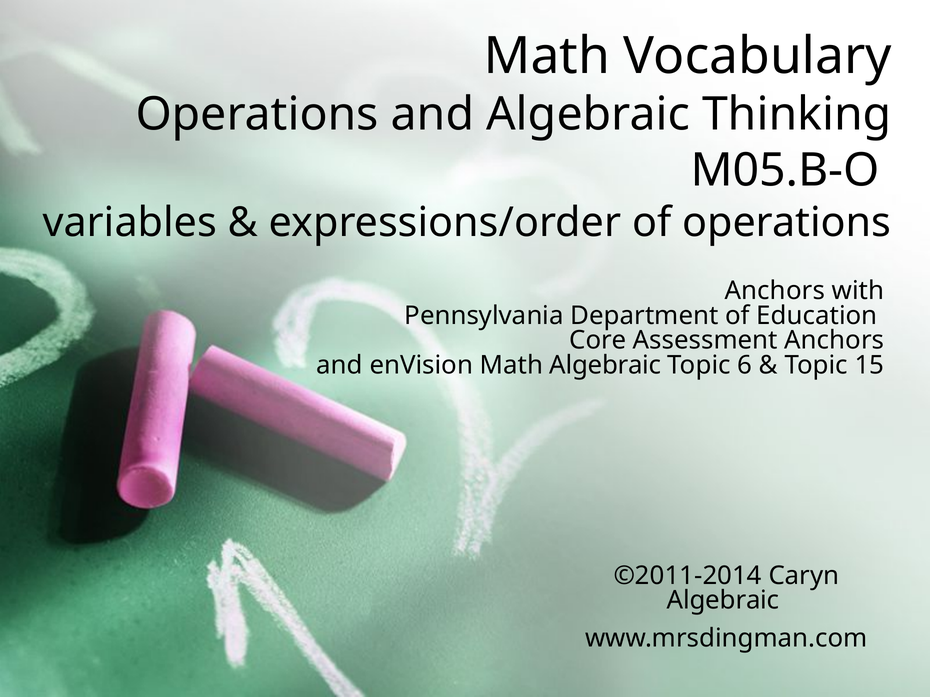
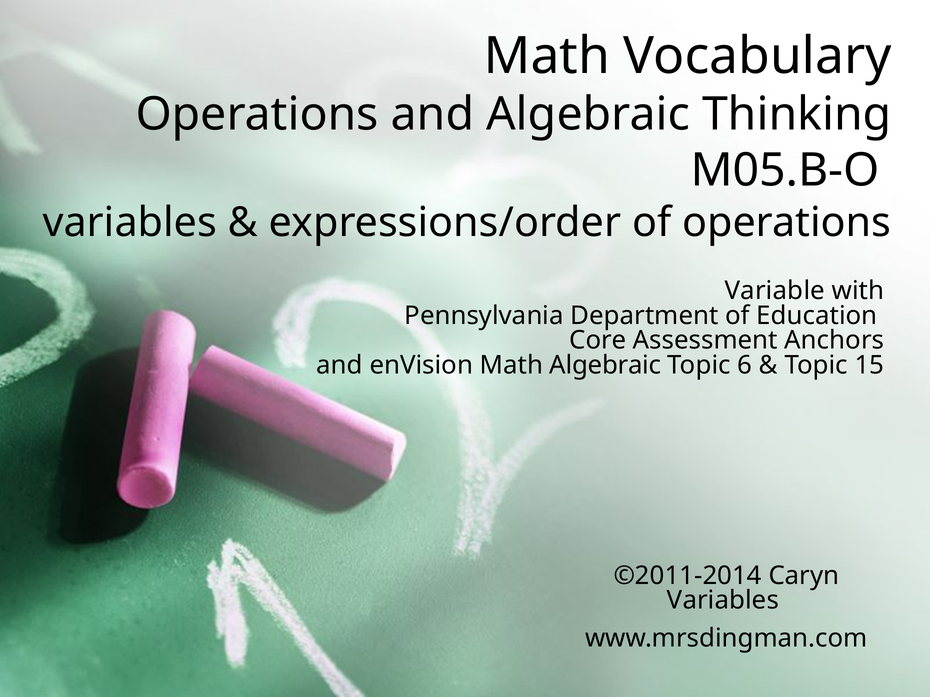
Anchors: Anchors -> Variable (775, 291)
Algebraic: Algebraic -> Variables (723, 601)
